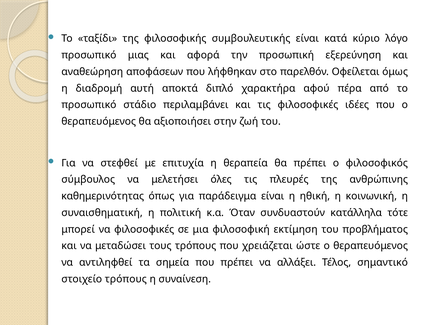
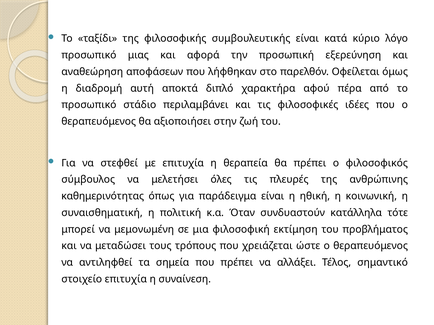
να φιλοσοφικές: φιλοσοφικές -> μεμονωμένη (144, 230)
στοιχείο τρόπους: τρόπους -> επιτυχία (126, 279)
